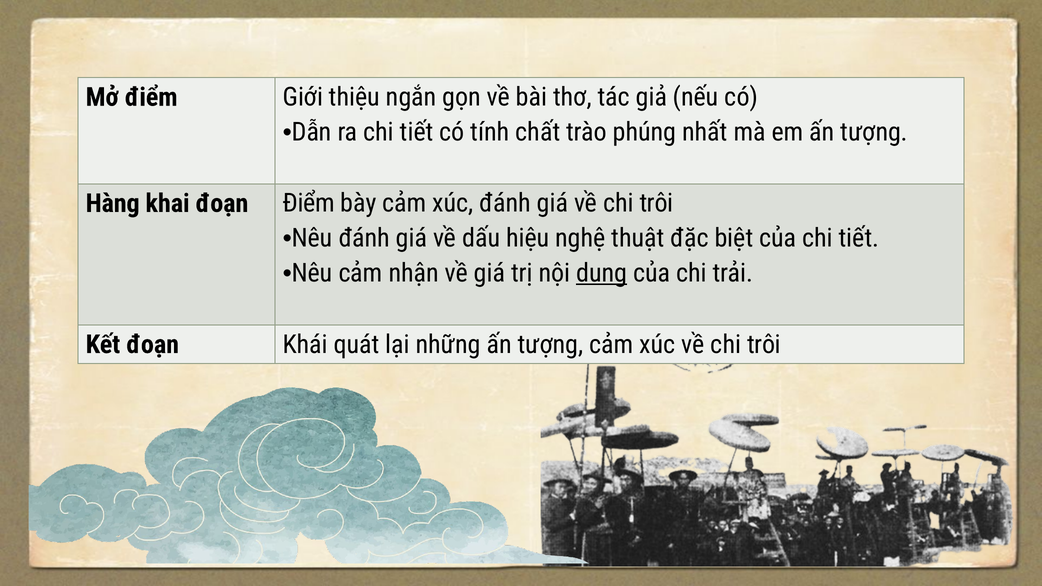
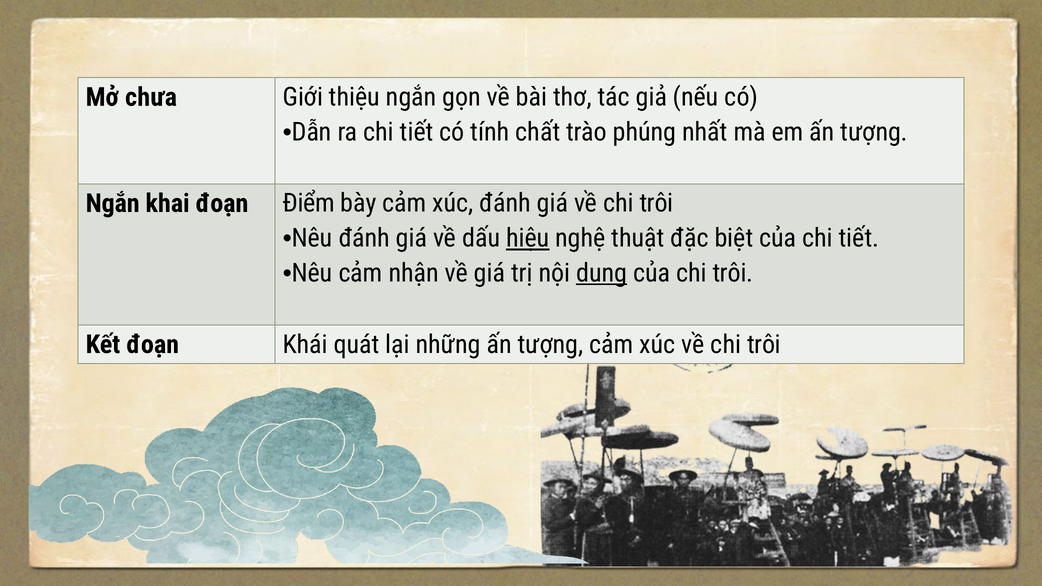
Mở điểm: điểm -> chưa (151, 97)
Hàng: Hàng -> Ngắn (113, 203)
hiệu underline: none -> present (528, 238)
của chi trải: trải -> trôi (733, 273)
